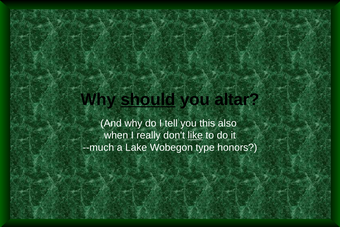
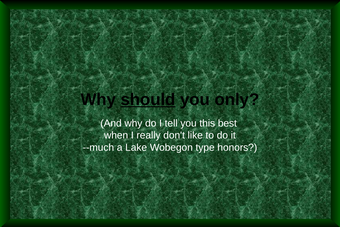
altar: altar -> only (237, 99)
also: also -> best (227, 123)
like underline: present -> none (195, 135)
